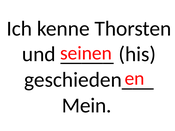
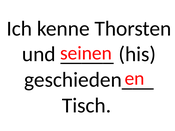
Mein: Mein -> Tisch (87, 106)
